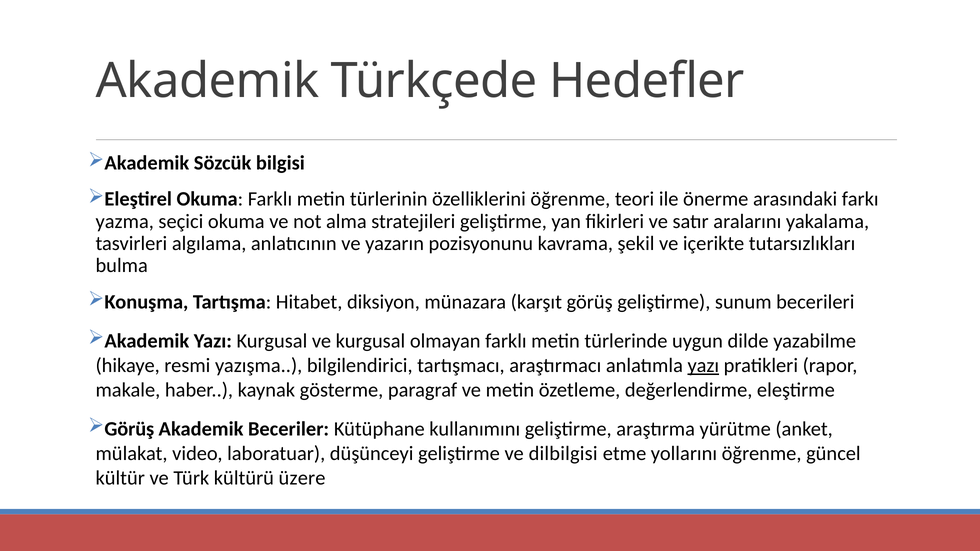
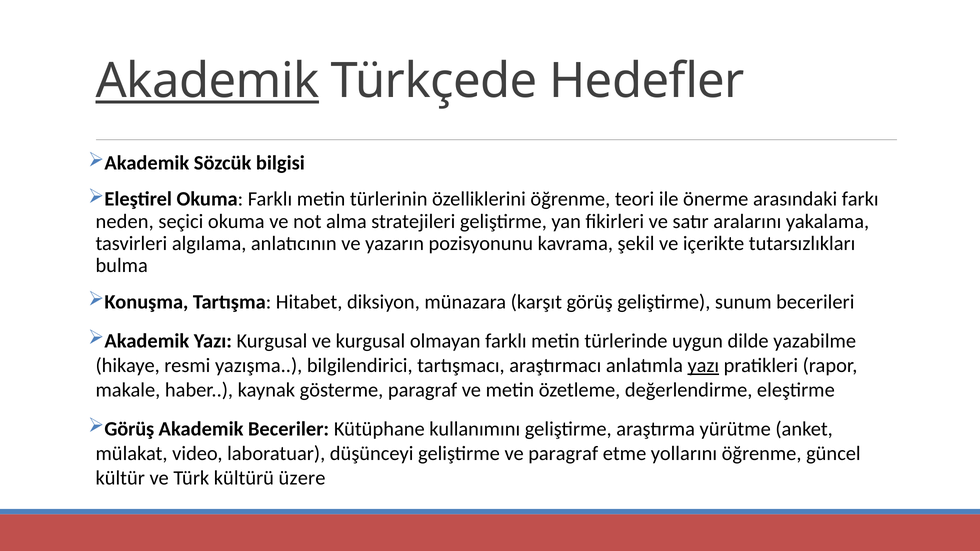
Akademik underline: none -> present (208, 81)
yazma: yazma -> neden (125, 221)
ve dilbilgisi: dilbilgisi -> paragraf (563, 454)
